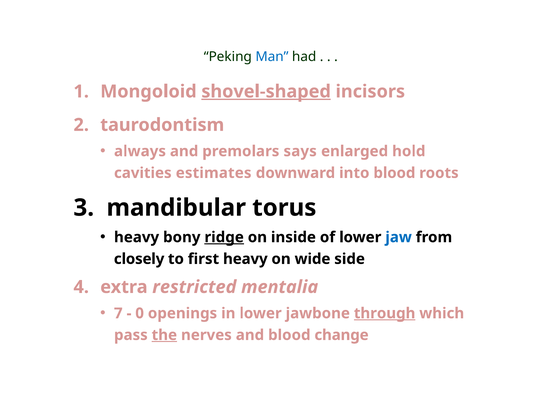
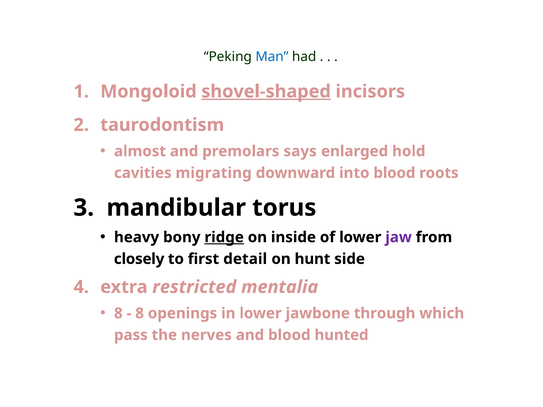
always: always -> almost (140, 151)
estimates: estimates -> migrating (214, 173)
jaw colour: blue -> purple (399, 237)
first heavy: heavy -> detail (245, 259)
wide: wide -> hunt (313, 259)
7: 7 -> 8 (118, 314)
0: 0 -> 8 (140, 314)
through underline: present -> none (385, 314)
the underline: present -> none (164, 335)
change: change -> hunted (341, 335)
